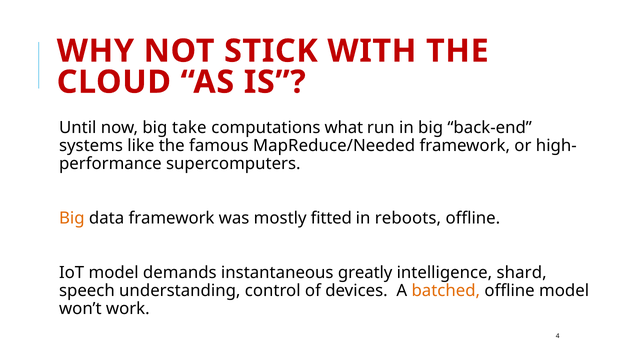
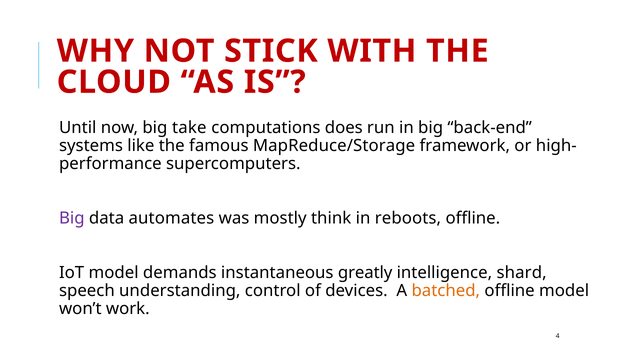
what: what -> does (344, 128)
MapReduce/Needed: MapReduce/Needed -> MapReduce/Storage (334, 146)
Big colour: orange -> purple (72, 218)
data framework: framework -> automates (171, 218)
fitted: fitted -> think (331, 218)
